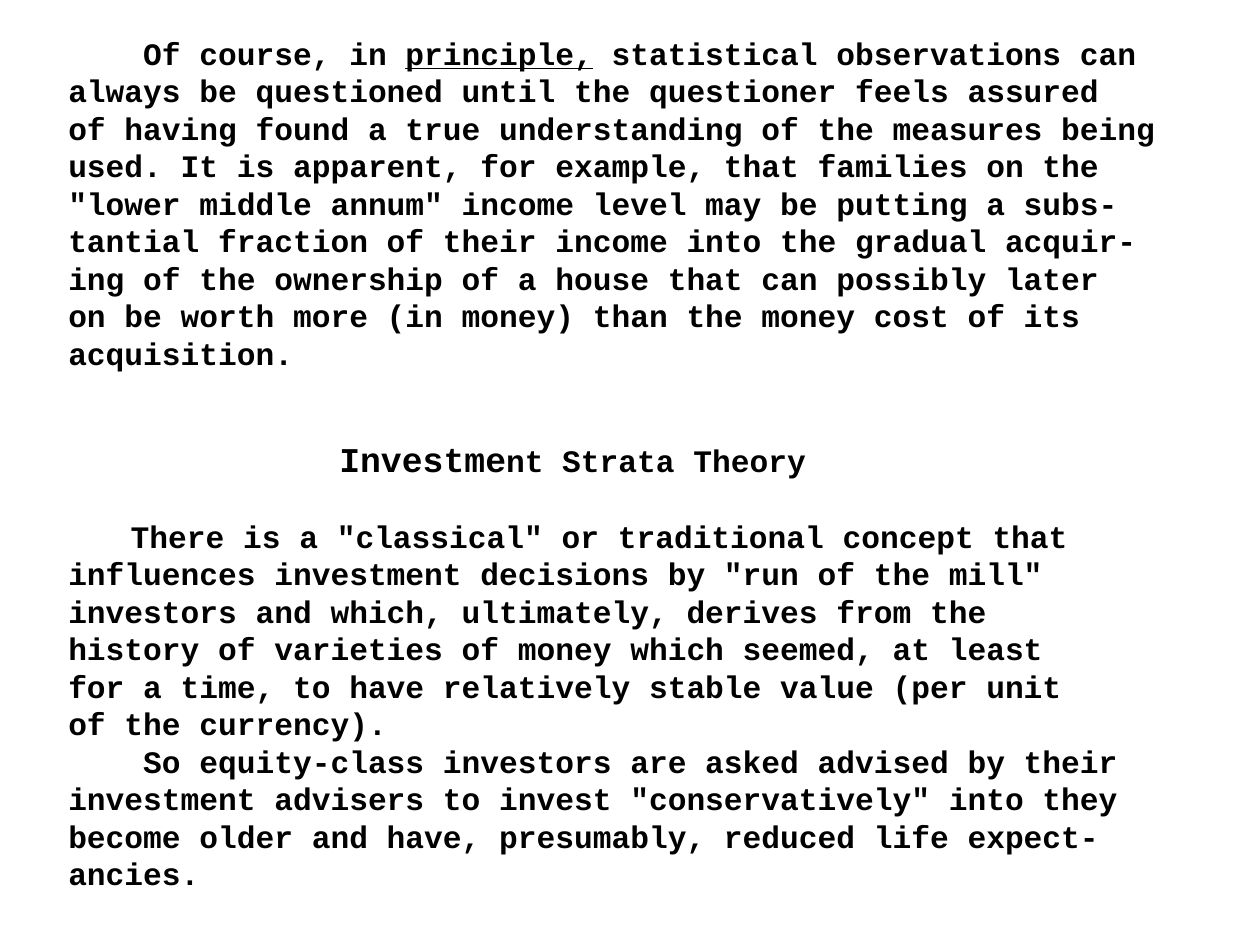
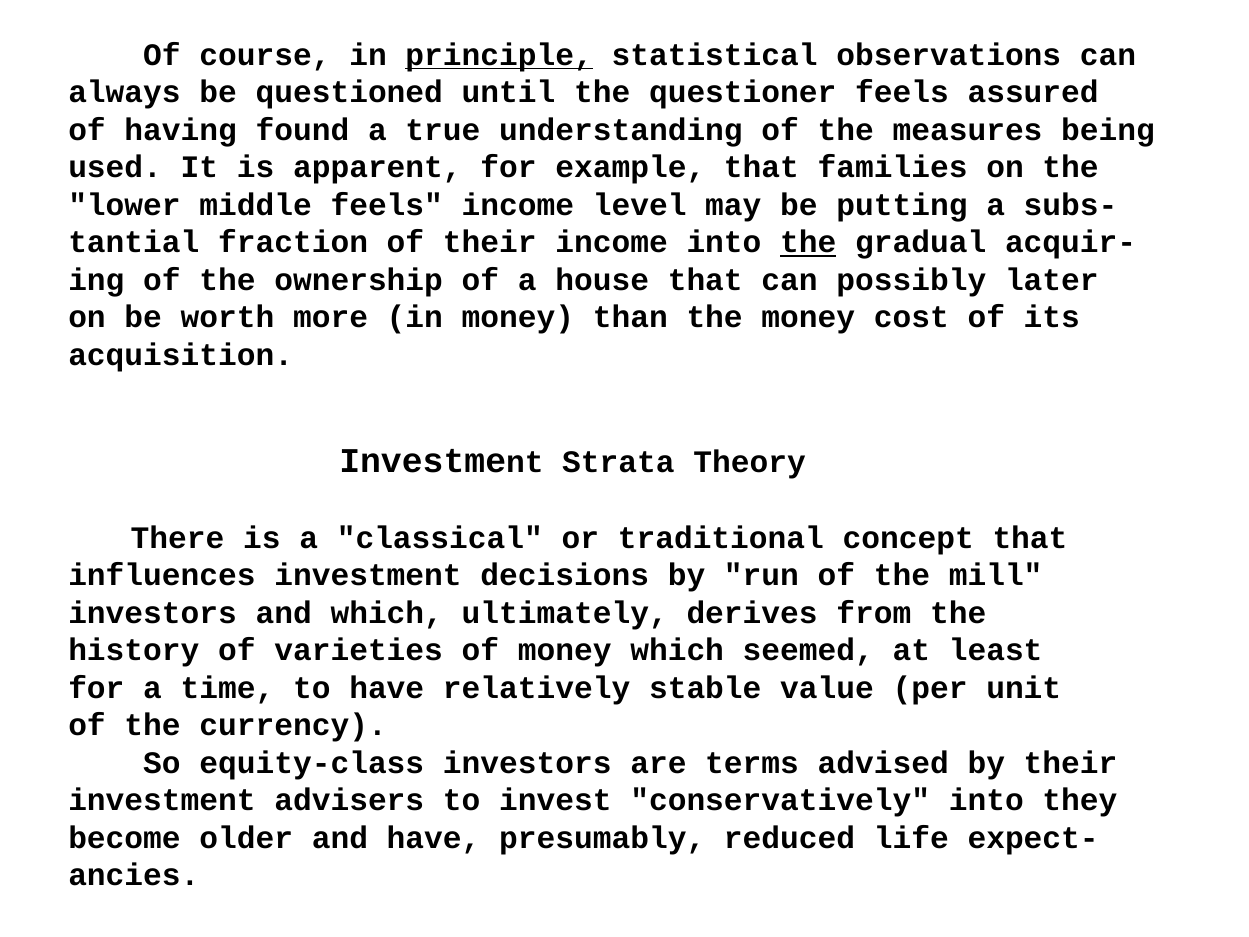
middle annum: annum -> feels (387, 205)
the underline: none -> present (808, 242)
asked: asked -> terms (752, 763)
